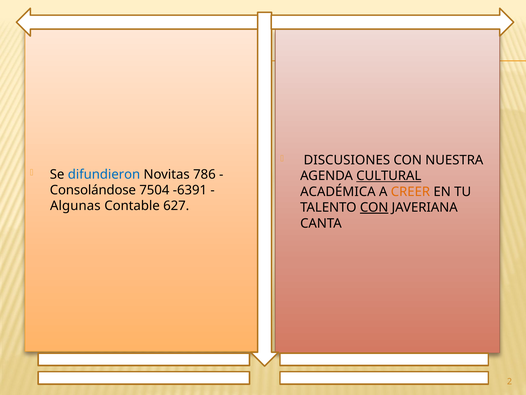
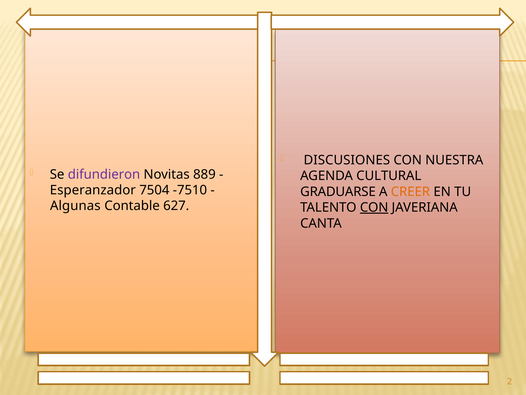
difundieron colour: blue -> purple (104, 174)
786: 786 -> 889 (204, 174)
CULTURAL underline: present -> none (389, 176)
Consolándose: Consolándose -> Esperanzador (93, 190)
-6391: -6391 -> -7510 (190, 190)
ACADÉMICA: ACADÉMICA -> GRADUARSE (338, 191)
